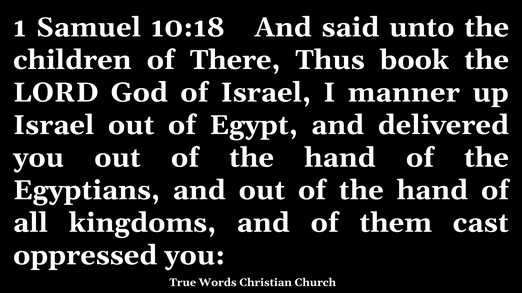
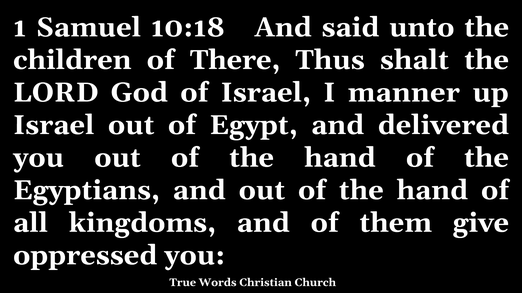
book: book -> shalt (414, 60)
cast: cast -> give (481, 223)
